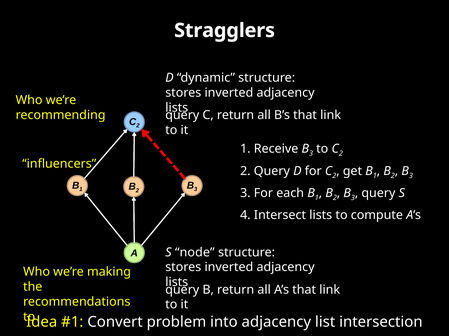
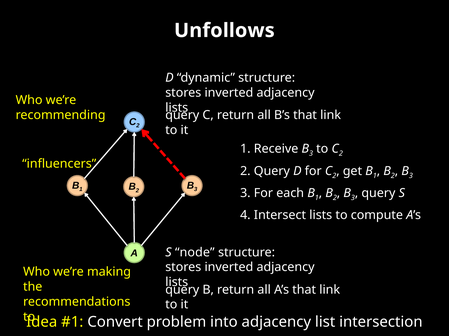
Stragglers: Stragglers -> Unfollows (224, 31)
